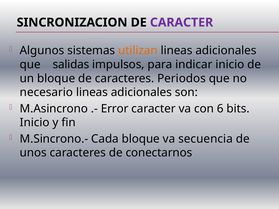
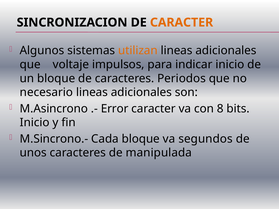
CARACTER colour: purple -> orange (182, 22)
salidas: salidas -> voltaje (71, 65)
6: 6 -> 8 (220, 109)
secuencia: secuencia -> segundos (206, 139)
conectarnos: conectarnos -> manipulada (159, 153)
